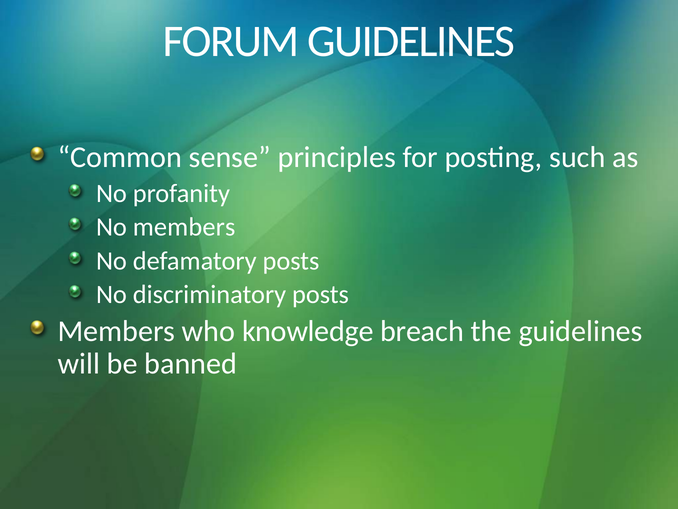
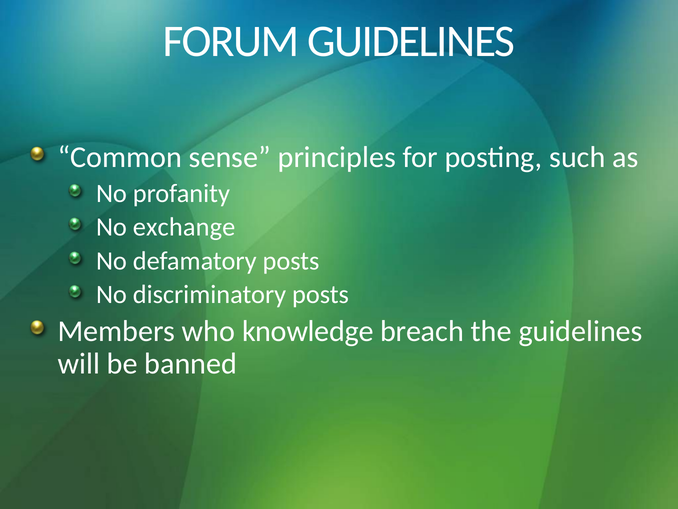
No members: members -> exchange (184, 227)
